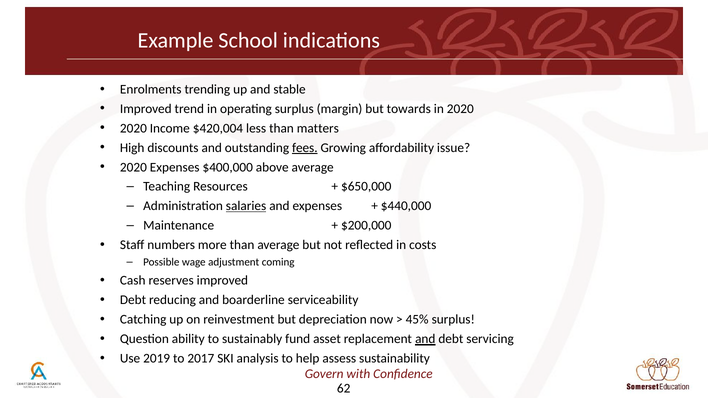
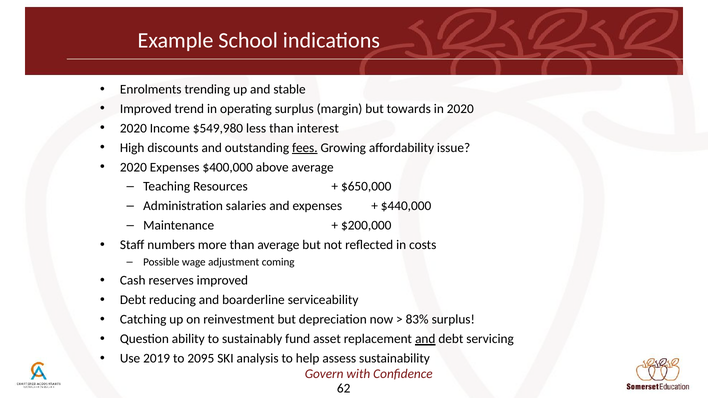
$420,004: $420,004 -> $549,980 (218, 128)
matters: matters -> interest (318, 128)
salaries underline: present -> none (246, 206)
45%: 45% -> 83% (417, 320)
2017: 2017 -> 2095 (201, 359)
